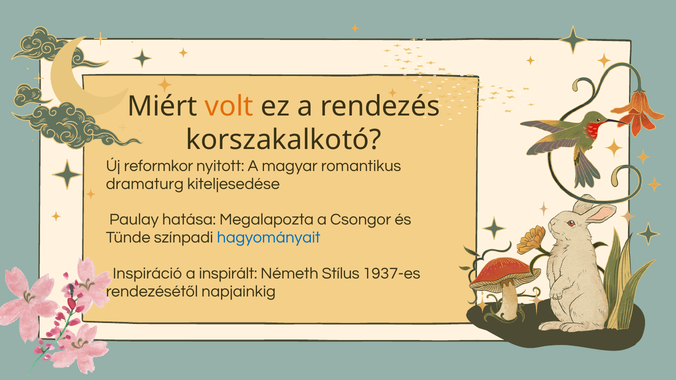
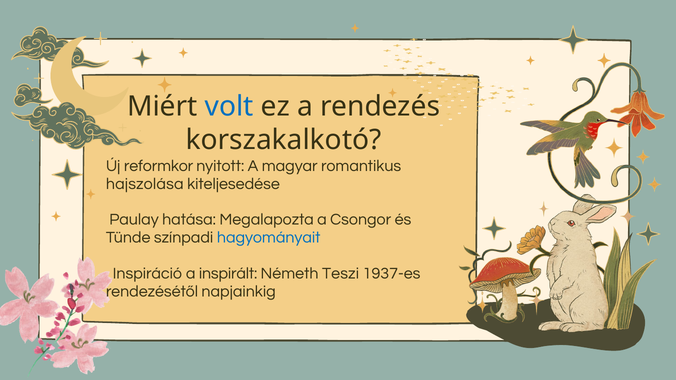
volt colour: orange -> blue (229, 106)
dramaturg: dramaturg -> hajszolása (145, 184)
Stílus: Stílus -> Teszi (341, 274)
